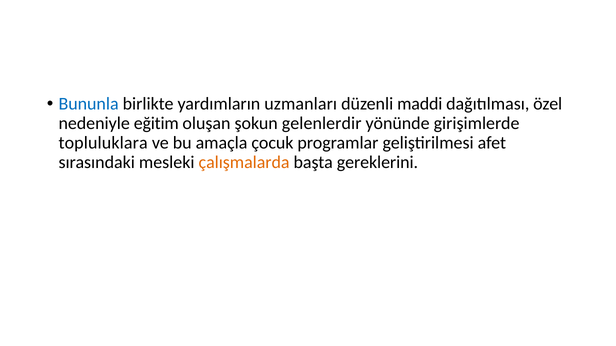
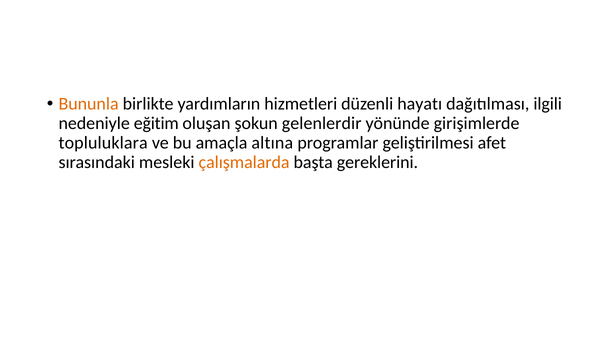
Bununla colour: blue -> orange (89, 104)
uzmanları: uzmanları -> hizmetleri (301, 104)
maddi: maddi -> hayatı (420, 104)
özel: özel -> ilgili (548, 104)
çocuk: çocuk -> altına (272, 143)
